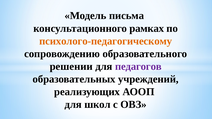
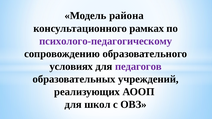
письма: письма -> района (126, 16)
психолого-педагогическому colour: orange -> purple (106, 41)
решении: решении -> условиях (71, 67)
